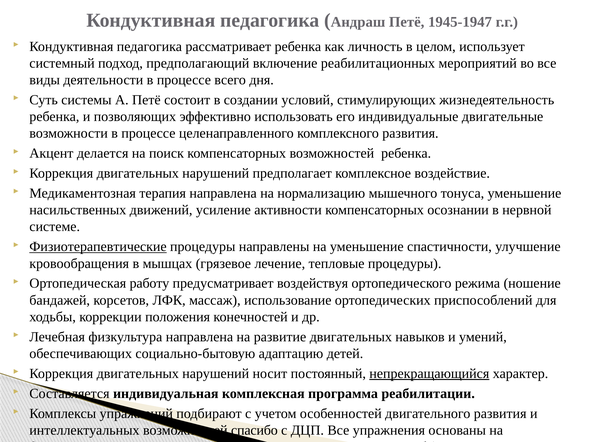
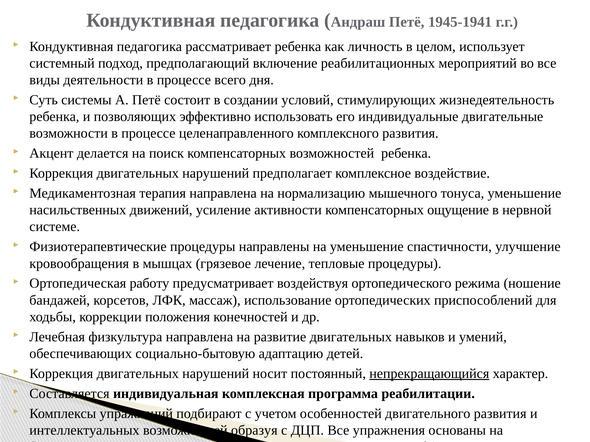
1945-1947: 1945-1947 -> 1945-1941 (460, 22)
осознании: осознании -> ощущение (458, 210)
Физиотерапевтические underline: present -> none (98, 247)
спасибо: спасибо -> образуя (254, 431)
